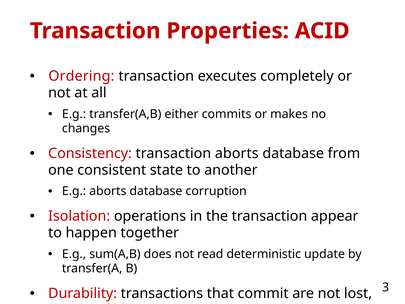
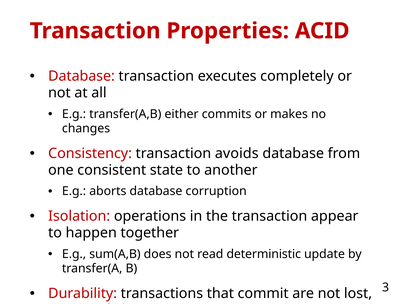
Ordering: Ordering -> Database (82, 76)
transaction aborts: aborts -> avoids (237, 153)
